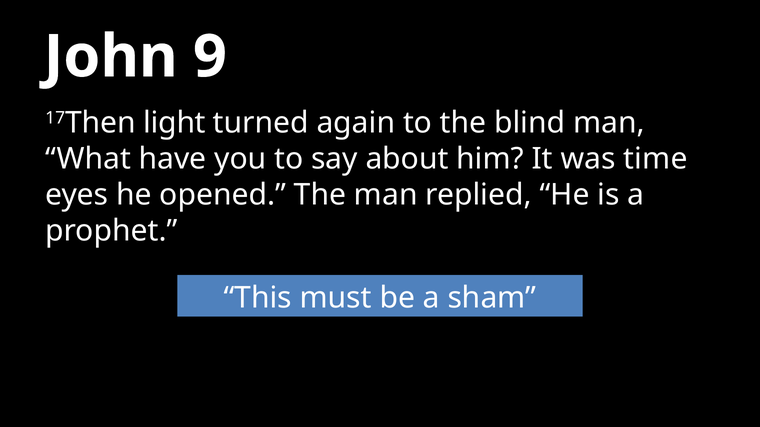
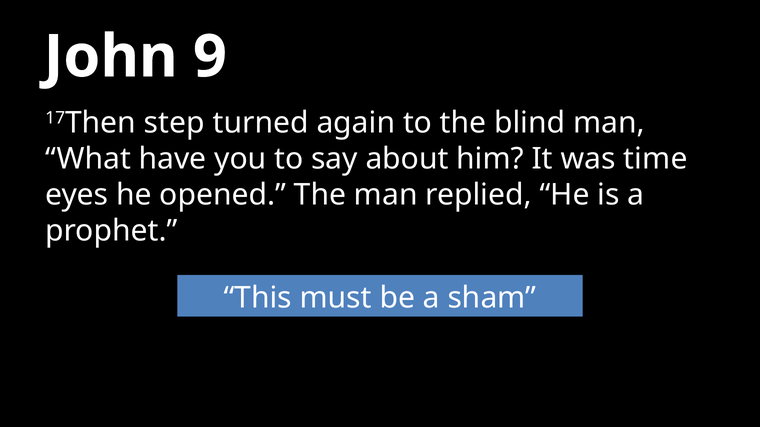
light: light -> step (174, 123)
